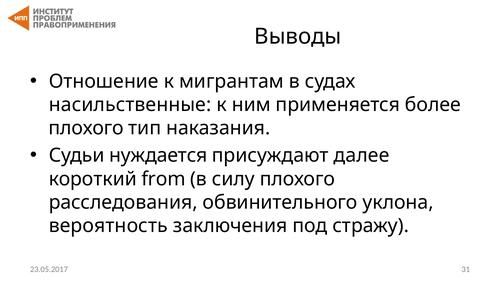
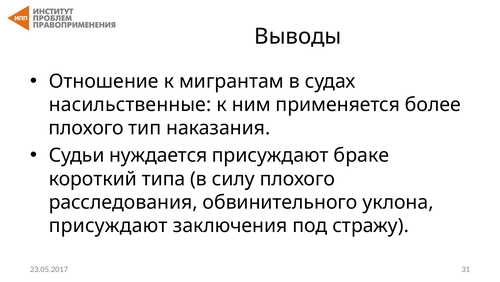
далее: далее -> браке (362, 155)
from: from -> типа (164, 178)
вероятность: вероятность -> присуждают (108, 225)
